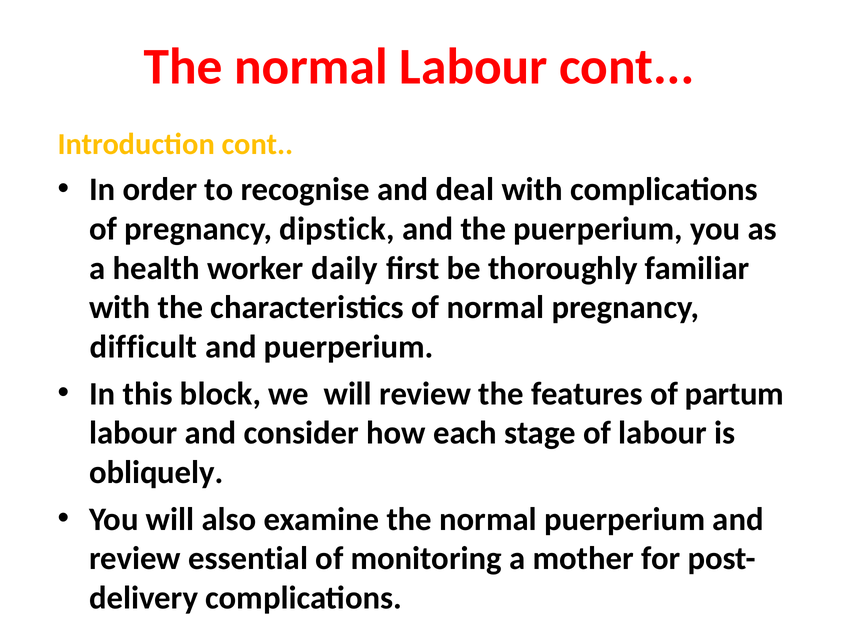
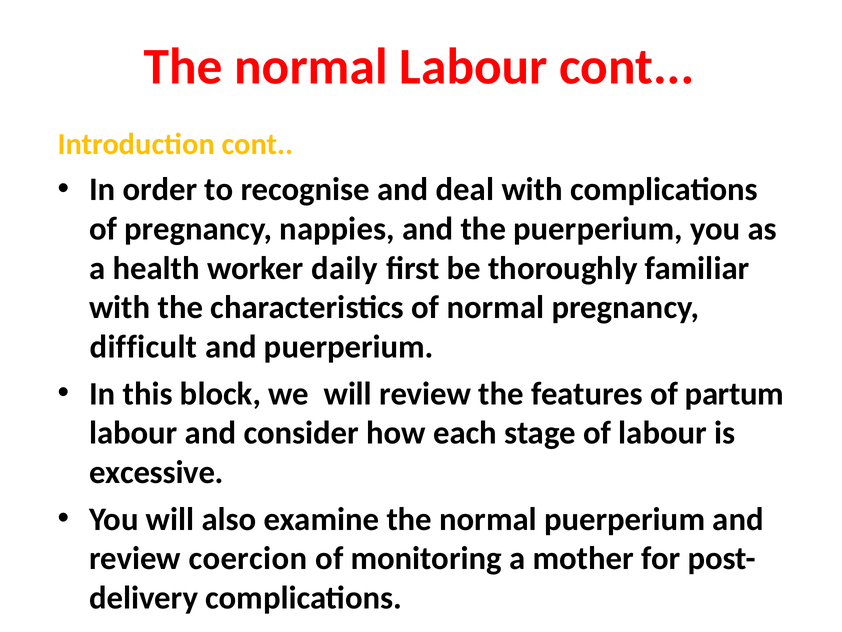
dipstick: dipstick -> nappies (337, 229)
obliquely: obliquely -> excessive (156, 472)
essential: essential -> coercion (248, 558)
